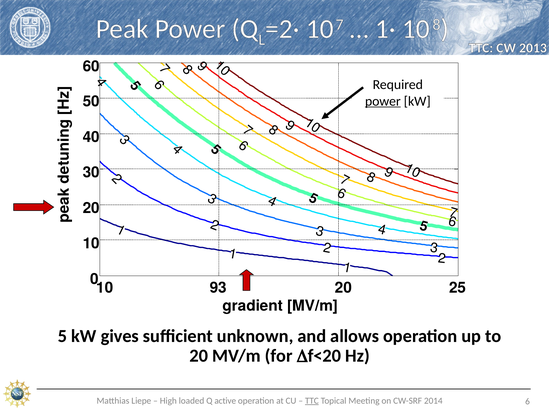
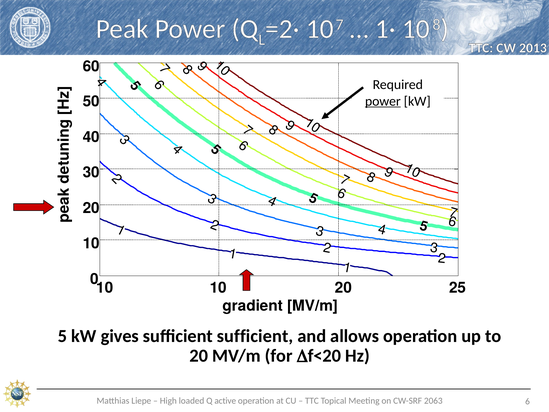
10 93: 93 -> 10 (218, 288)
sufficient unknown: unknown -> sufficient (255, 336)
TTC underline: present -> none (312, 400)
2014: 2014 -> 2063 (433, 400)
